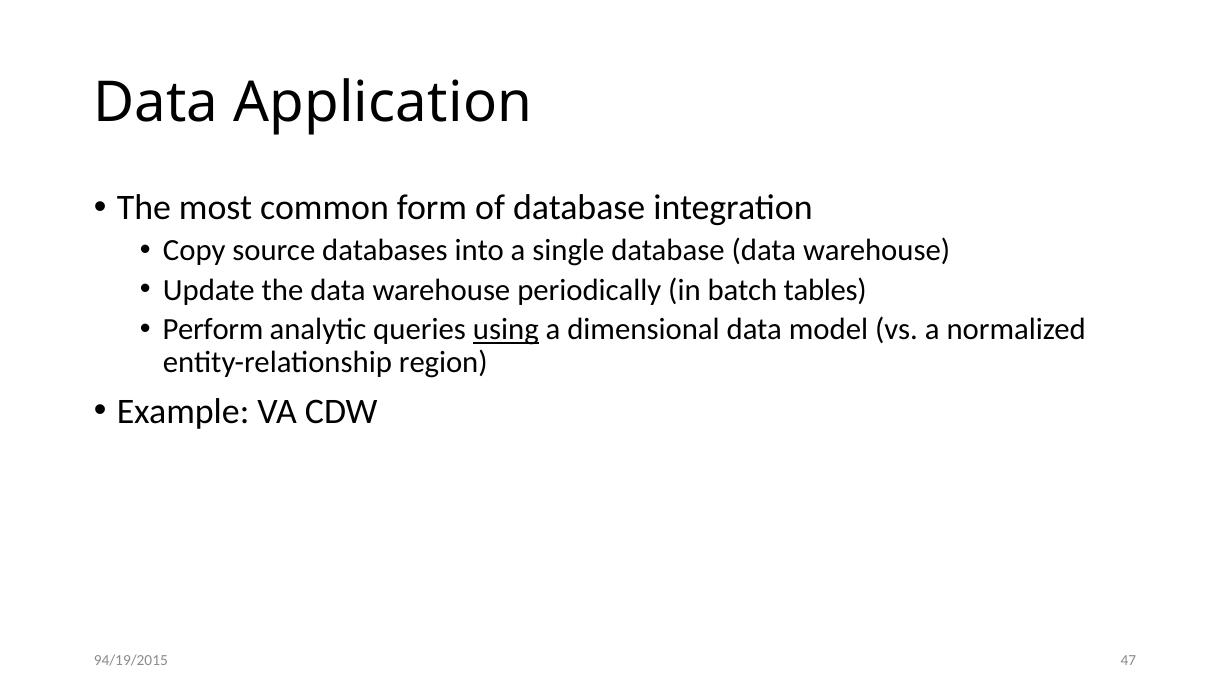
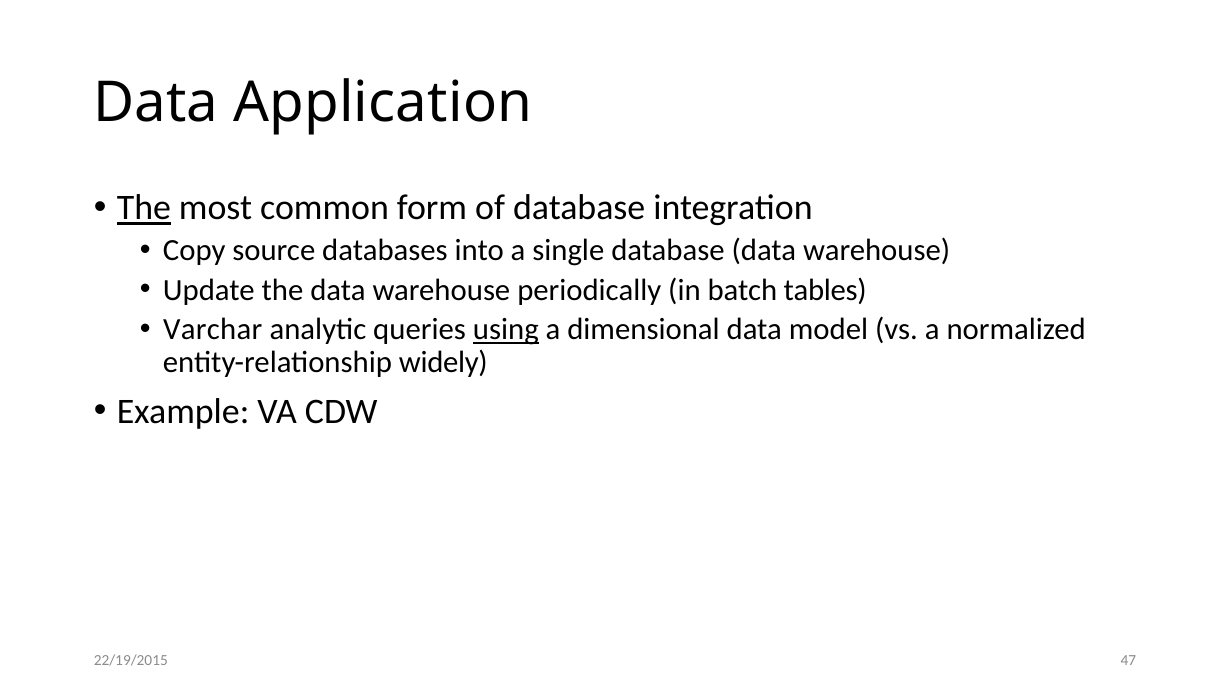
The underline: none -> present (144, 208)
Perform: Perform -> Varchar (213, 330)
region: region -> widely (443, 363)
94/19/2015: 94/19/2015 -> 22/19/2015 (131, 661)
